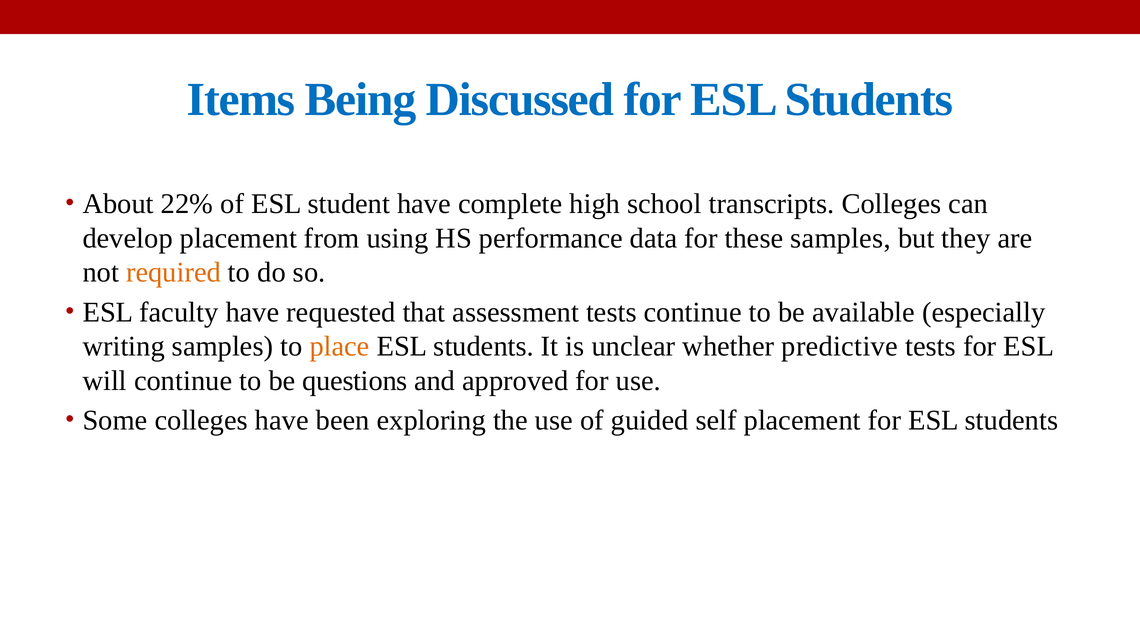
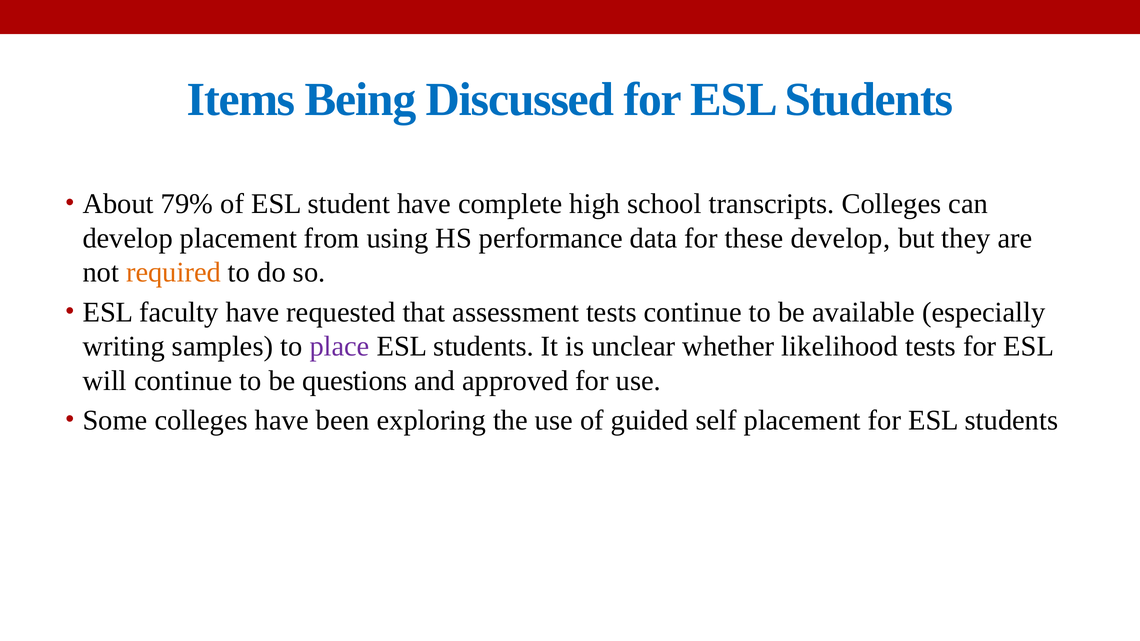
22%: 22% -> 79% (187, 204)
these samples: samples -> develop (841, 238)
place colour: orange -> purple (340, 347)
predictive: predictive -> likelihood (840, 347)
